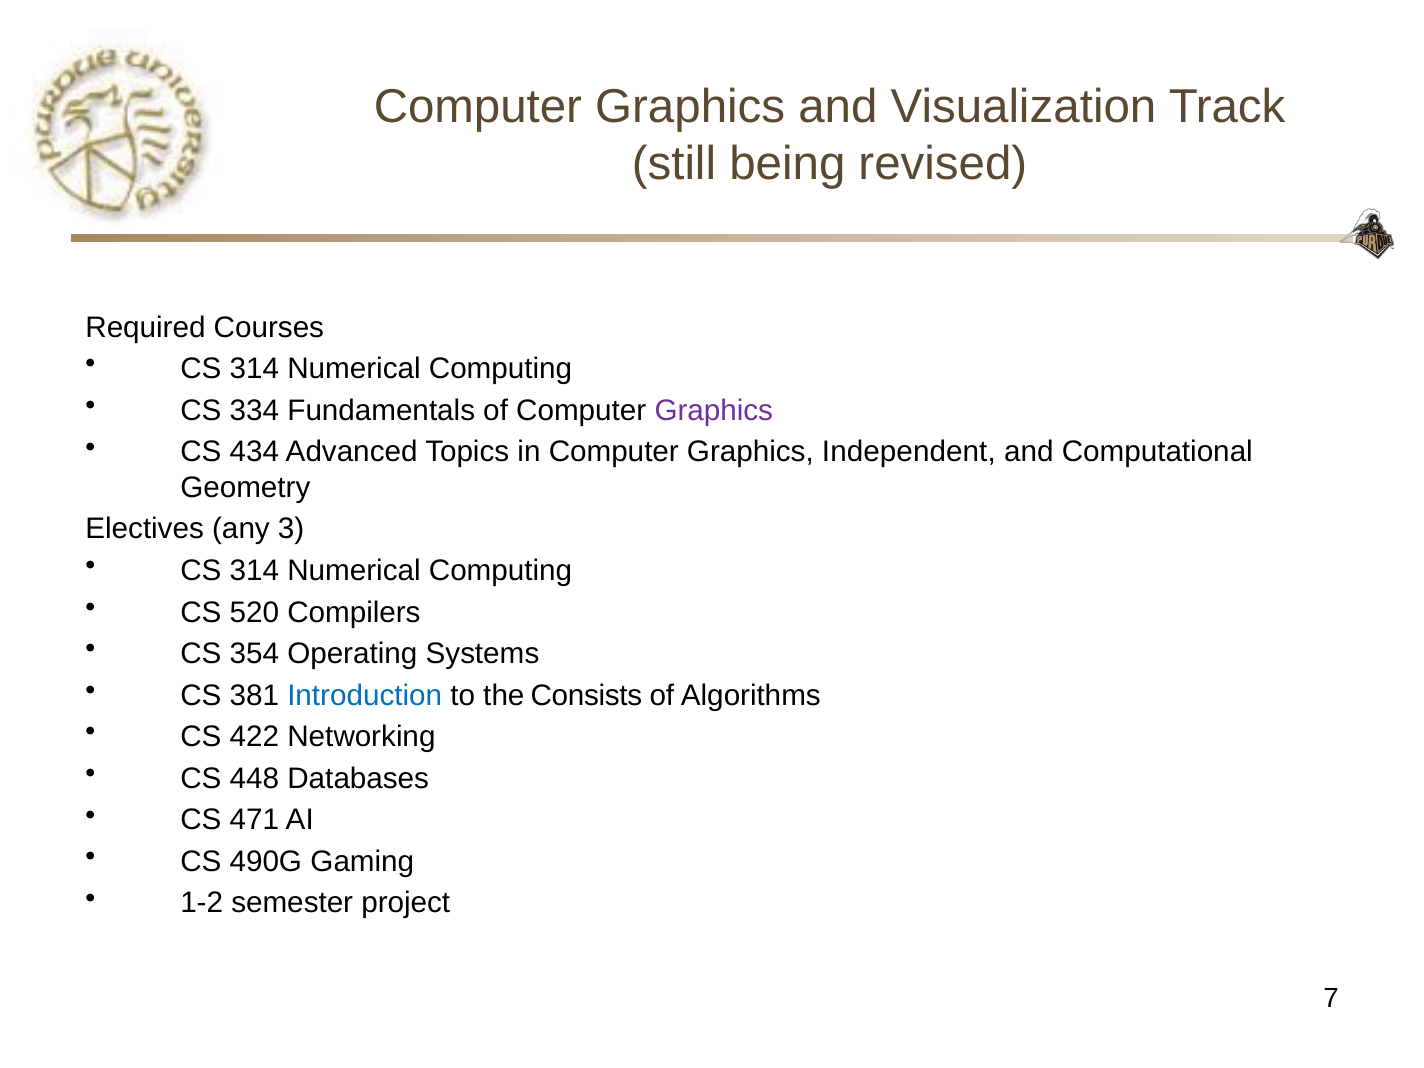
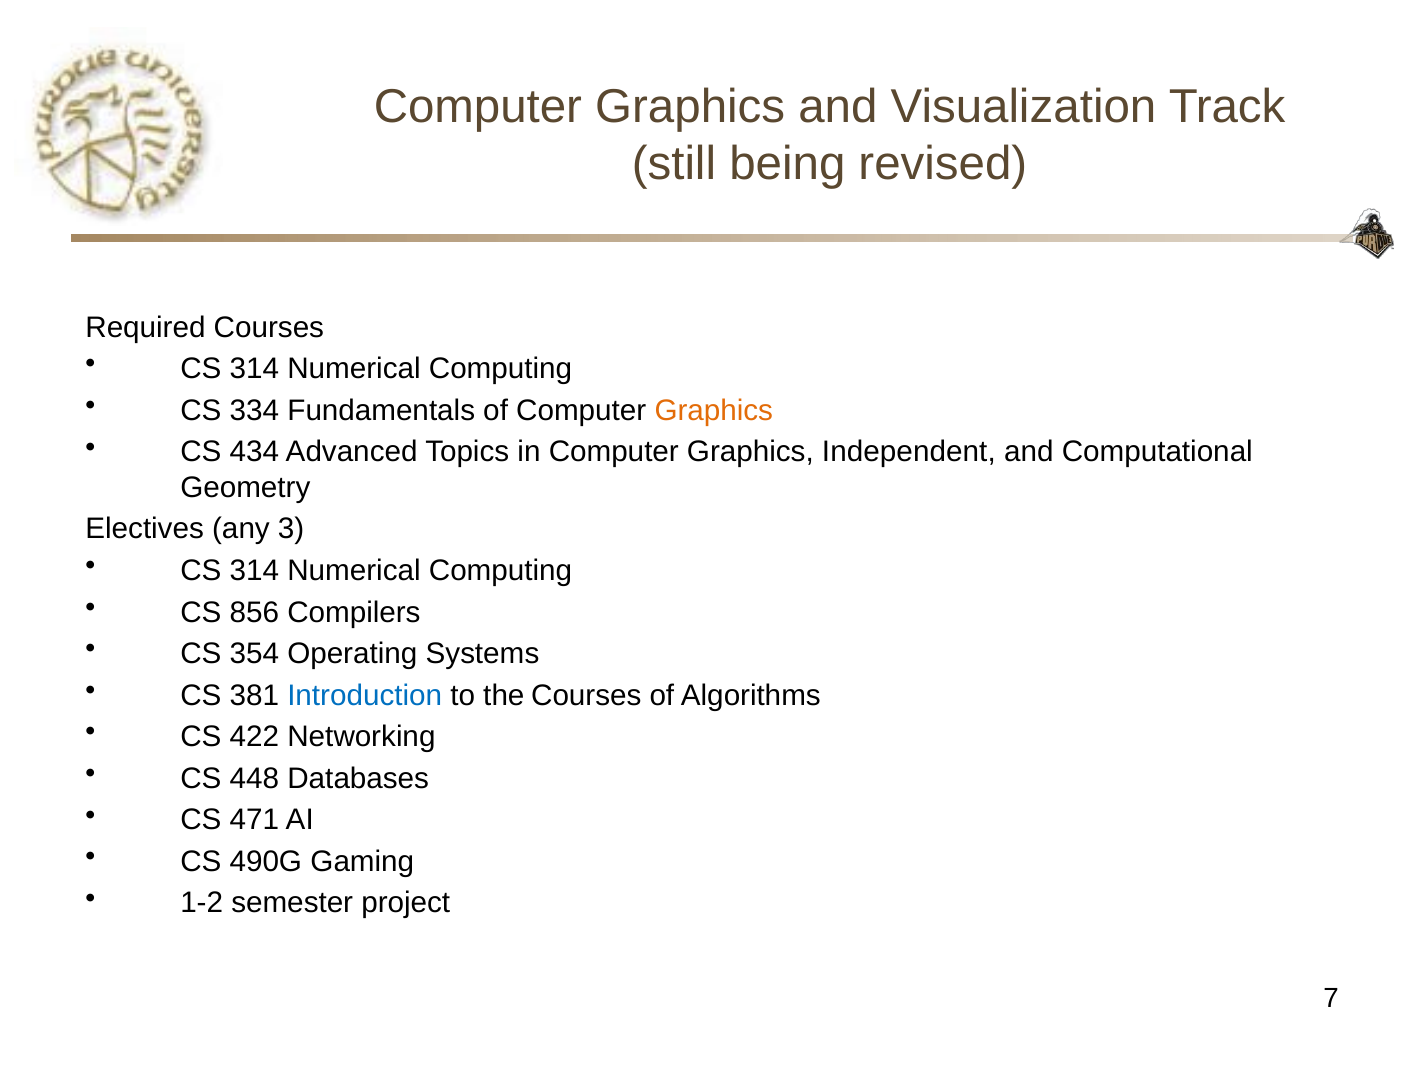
Graphics colour: purple -> orange (714, 411)
520: 520 -> 856 (254, 612)
the Consists: Consists -> Courses (586, 695)
